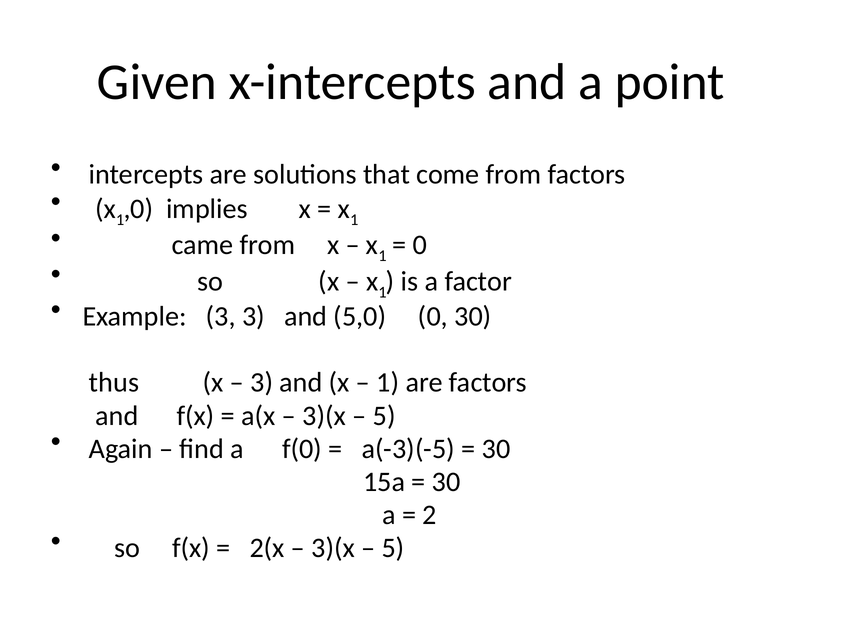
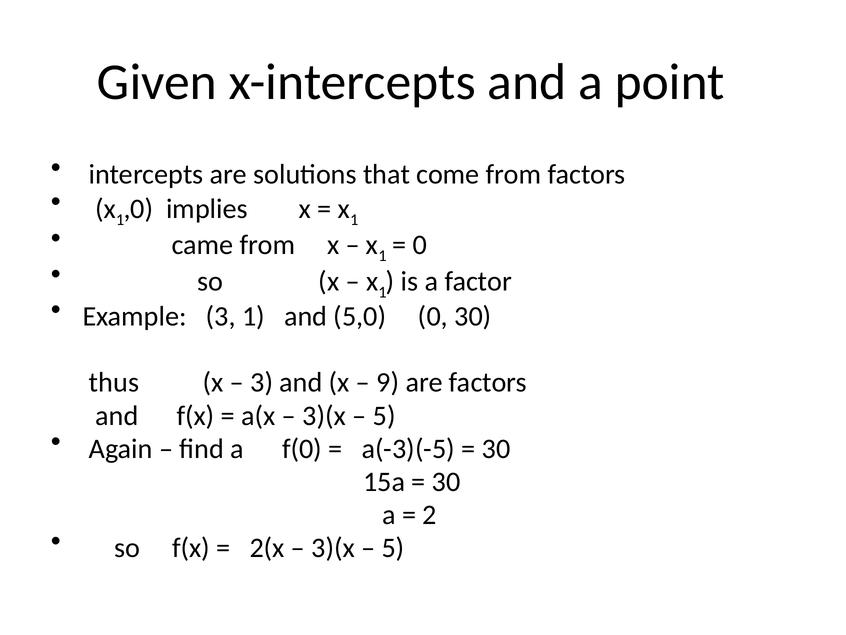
3 3: 3 -> 1 (253, 316)
1: 1 -> 9 (388, 382)
